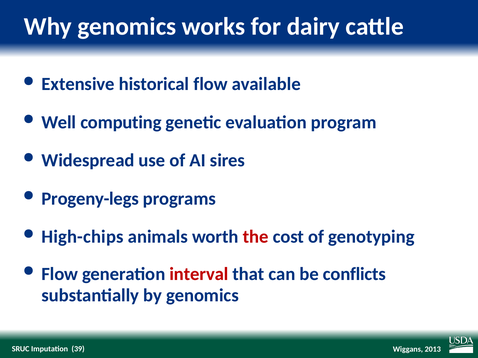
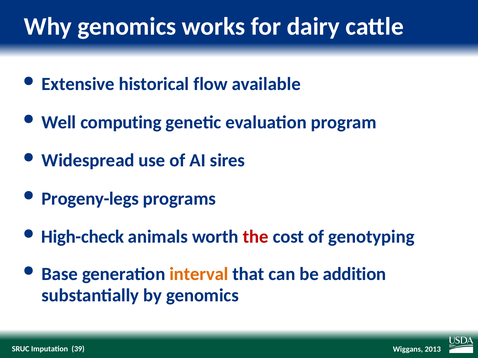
High-chips: High-chips -> High-check (83, 237)
Flow: Flow -> Base (60, 274)
interval colour: red -> orange (199, 274)
conflicts: conflicts -> addition (354, 274)
